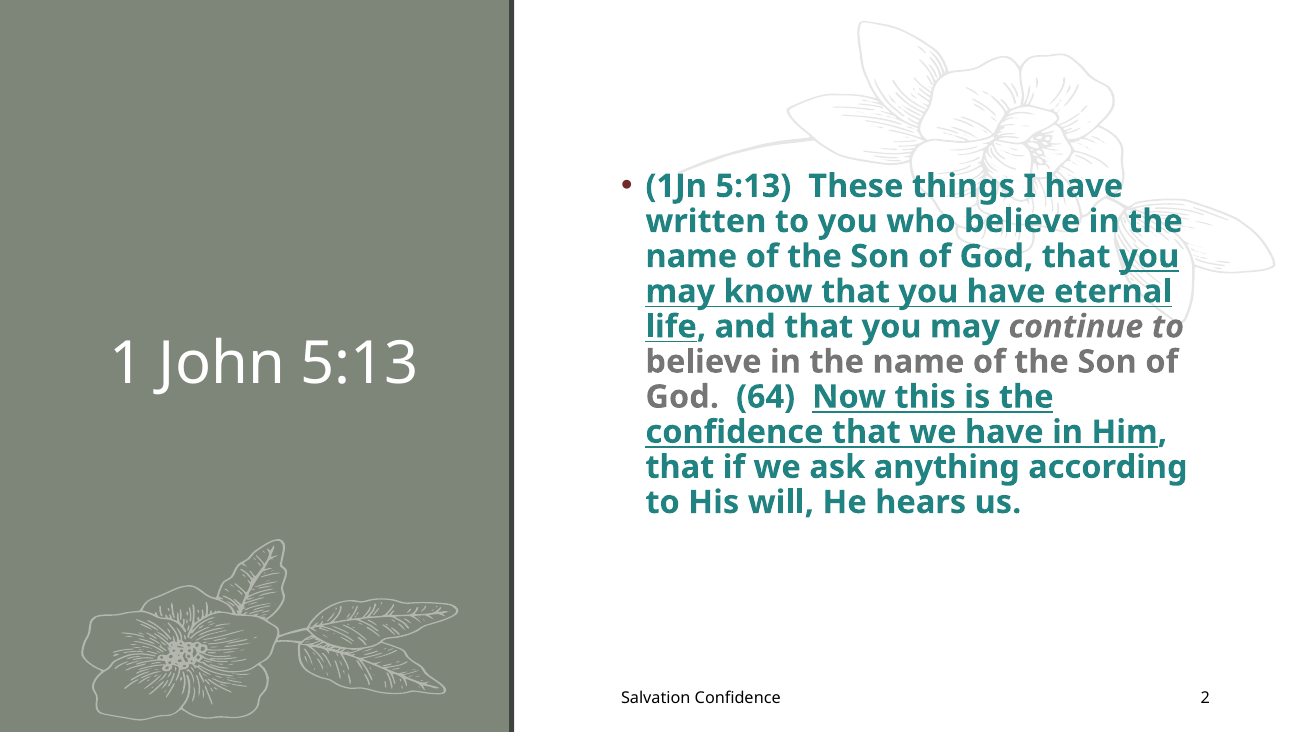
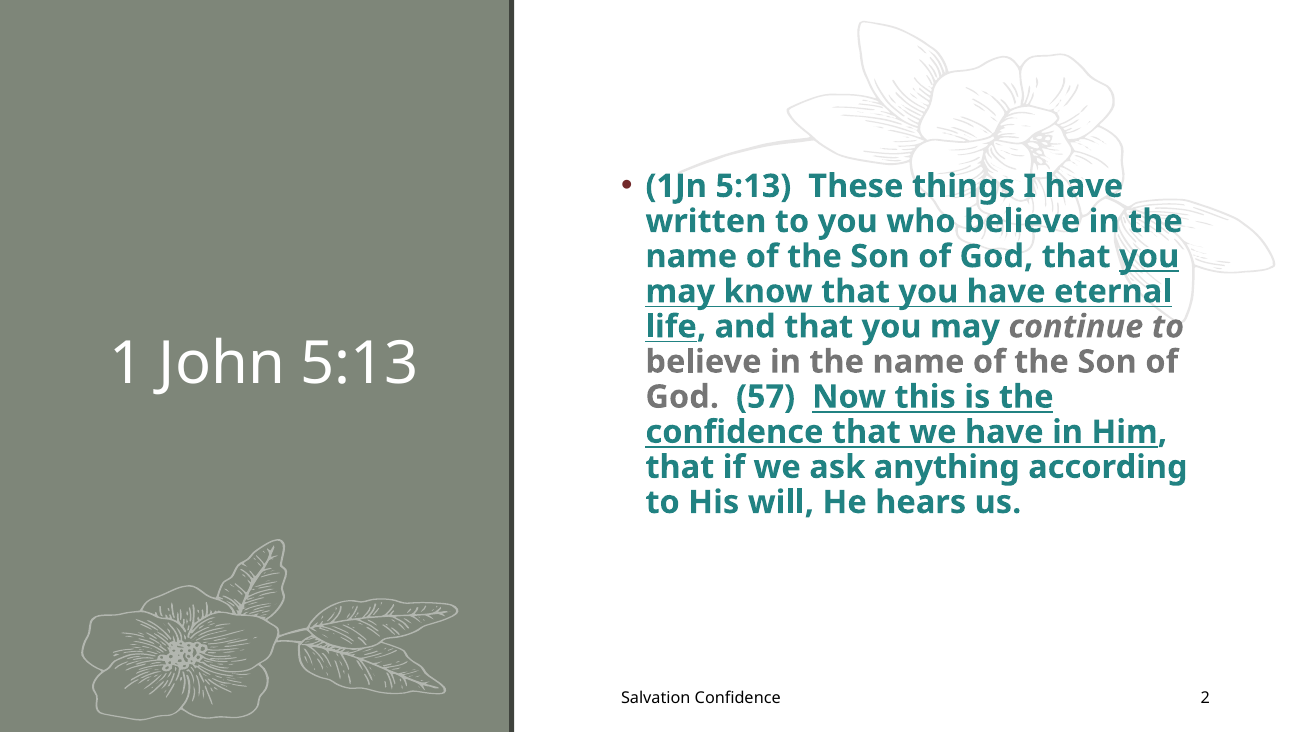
64: 64 -> 57 (766, 397)
